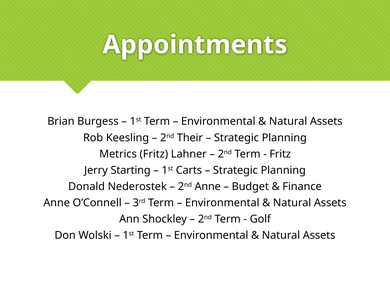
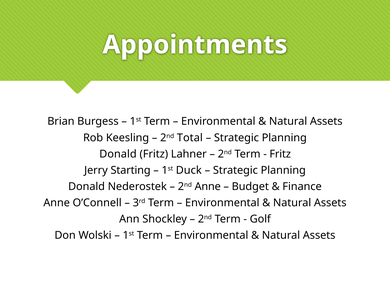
Their: Their -> Total (190, 137)
Metrics: Metrics -> Donald (118, 154)
Carts: Carts -> Duck (189, 170)
